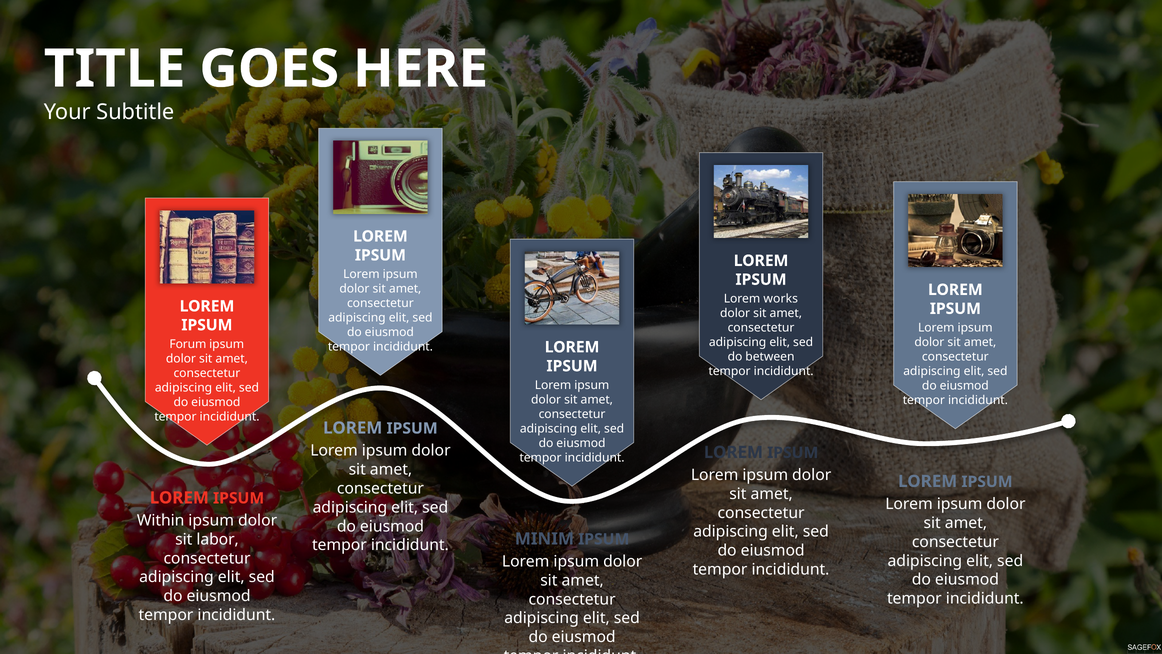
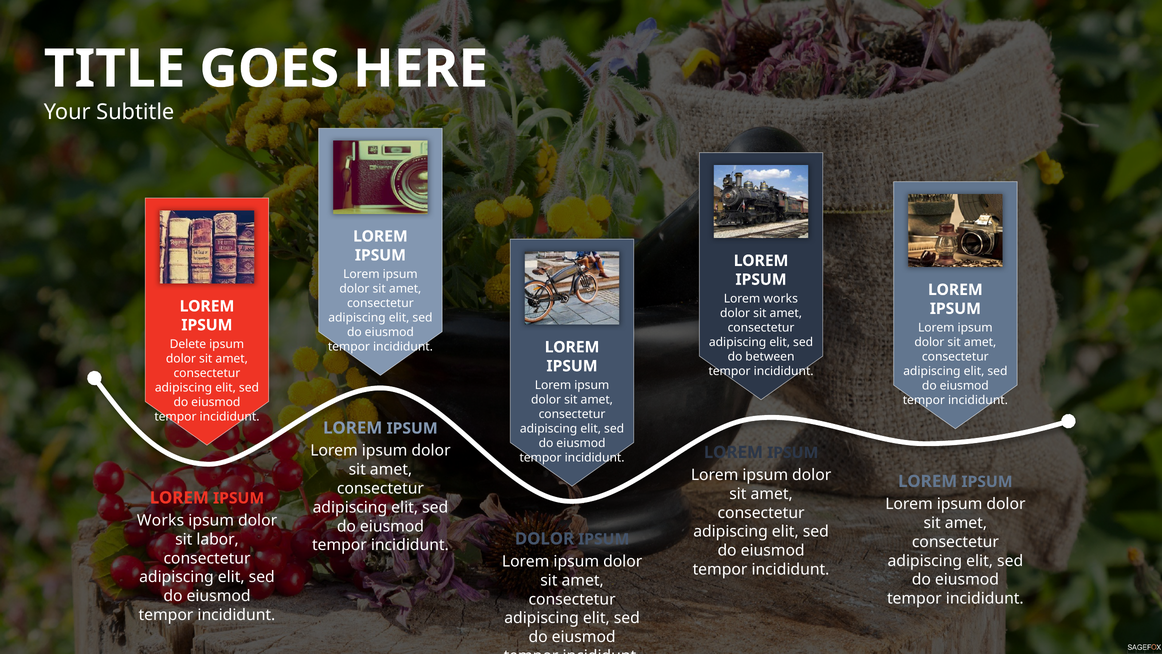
Forum: Forum -> Delete (188, 344)
Within: Within -> Works (161, 520)
MINIM: MINIM -> DOLOR (544, 538)
